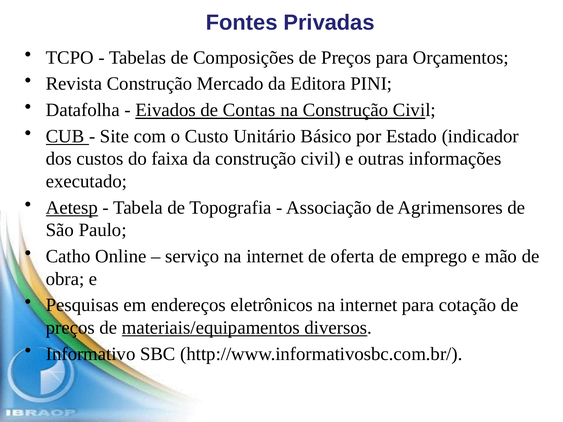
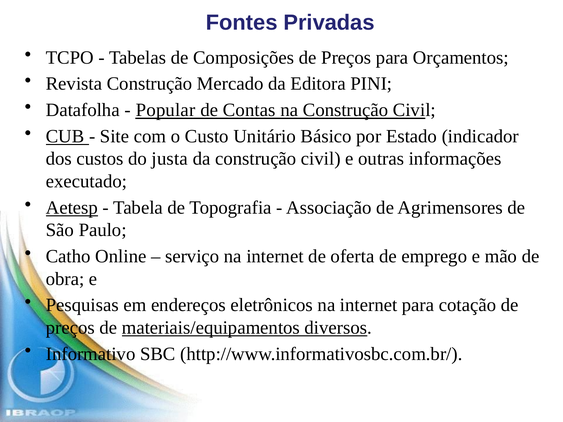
Eivados: Eivados -> Popular (166, 110)
faixa: faixa -> justa (170, 159)
